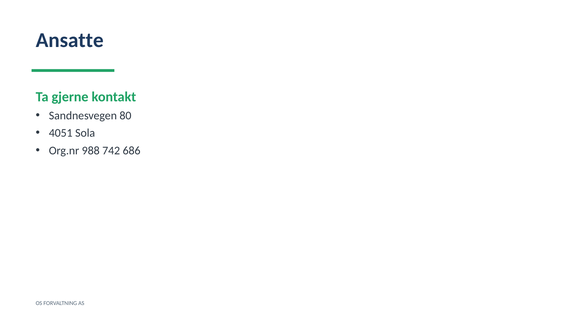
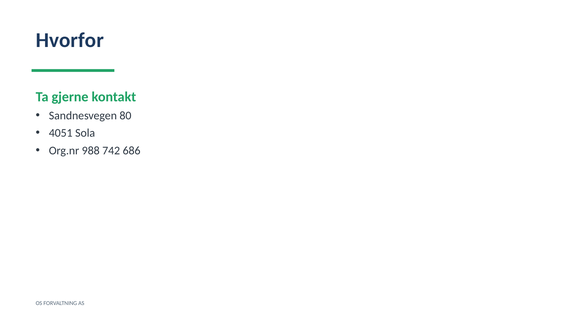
Ansatte: Ansatte -> Hvorfor (70, 40)
